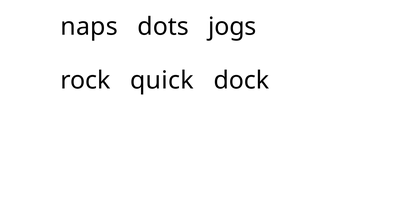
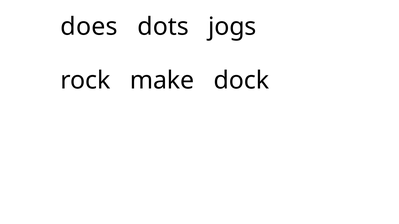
naps: naps -> does (89, 27)
quick: quick -> make (162, 81)
